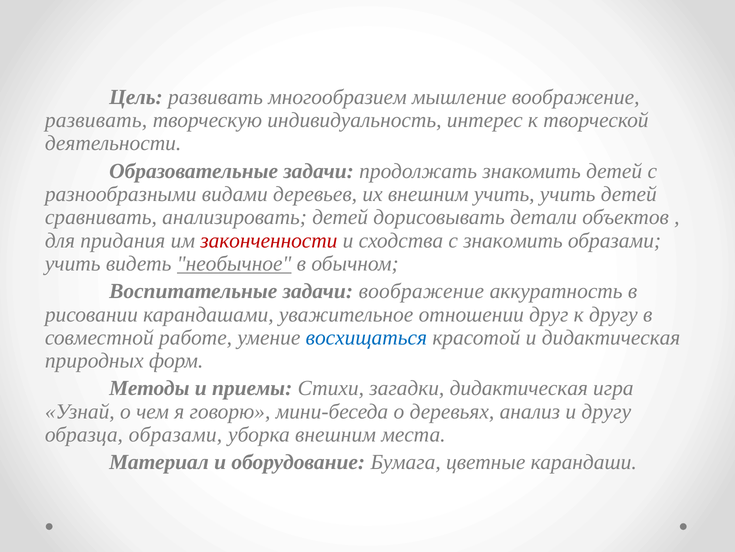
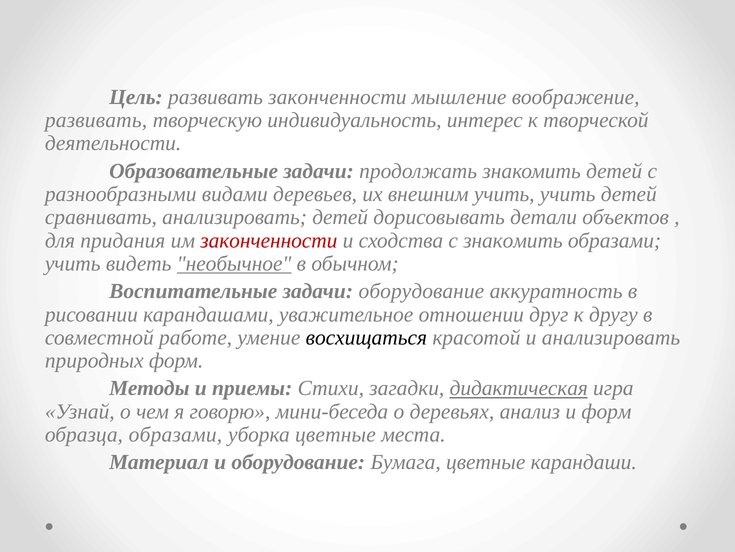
развивать многообразием: многообразием -> законченности (337, 97)
задачи воображение: воображение -> оборудование (421, 291)
восхищаться colour: blue -> black (366, 337)
и дидактическая: дидактическая -> анализировать (611, 337)
дидактическая underline: none -> present (519, 388)
и другу: другу -> форм (606, 411)
уборка внешним: внешним -> цветные (335, 434)
